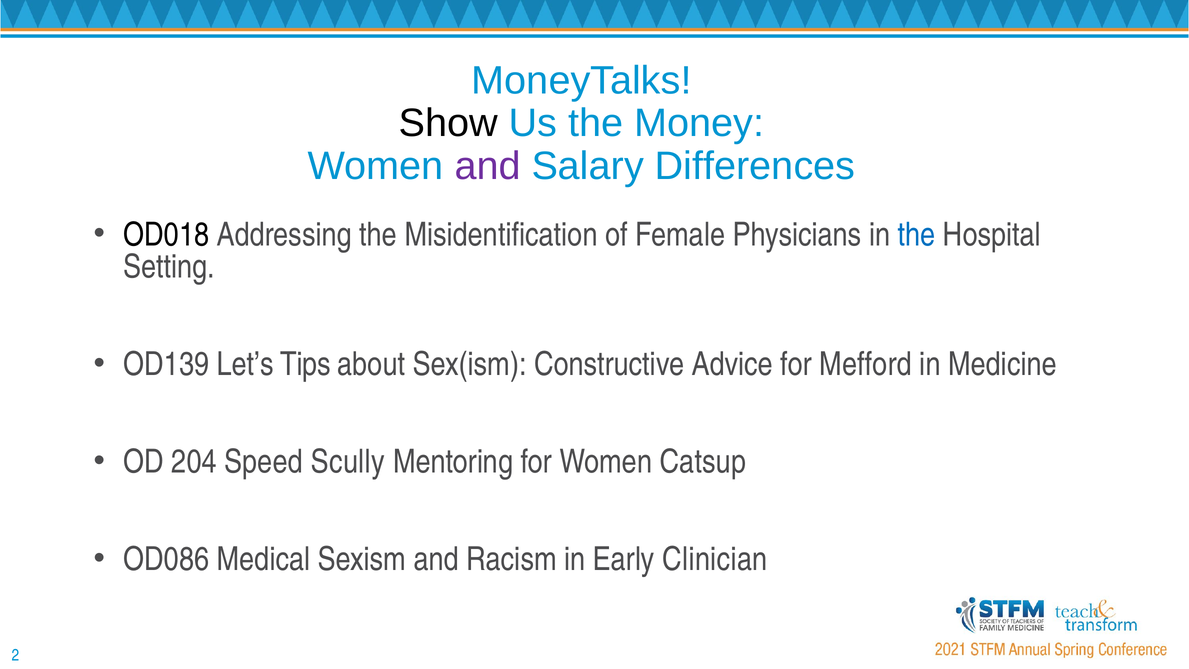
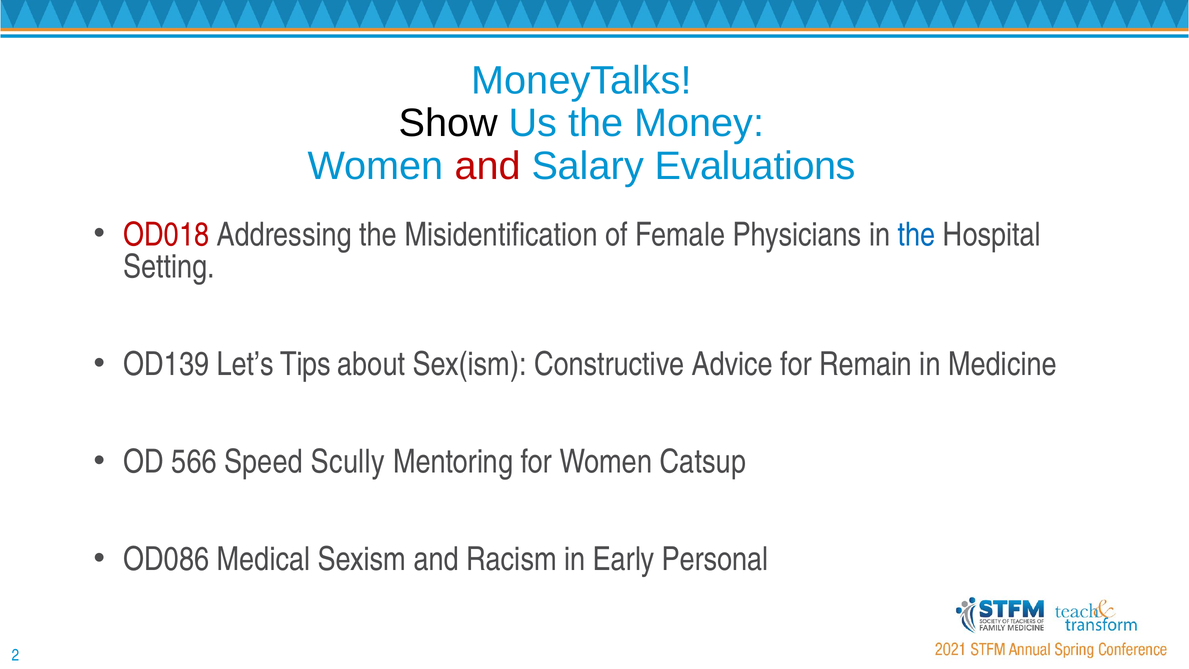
and colour: purple -> red (488, 166)
Differences: Differences -> Evaluations (755, 166)
OD018 colour: black -> red (166, 235)
Mefford: Mefford -> Remain (866, 364)
204: 204 -> 566 (194, 462)
Clinician: Clinician -> Personal (715, 559)
